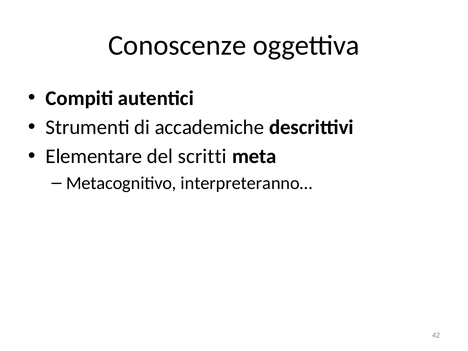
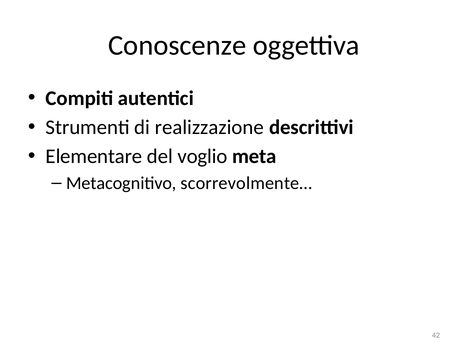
accademiche: accademiche -> realizzazione (209, 127)
scritti: scritti -> voglio (202, 156)
interpreteranno…: interpreteranno… -> scorrevolmente… (246, 183)
